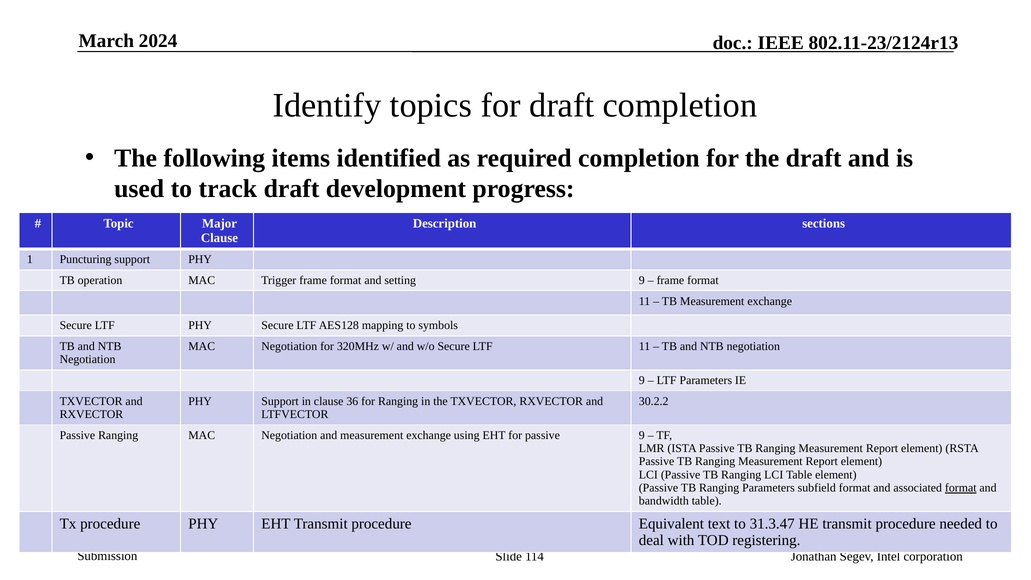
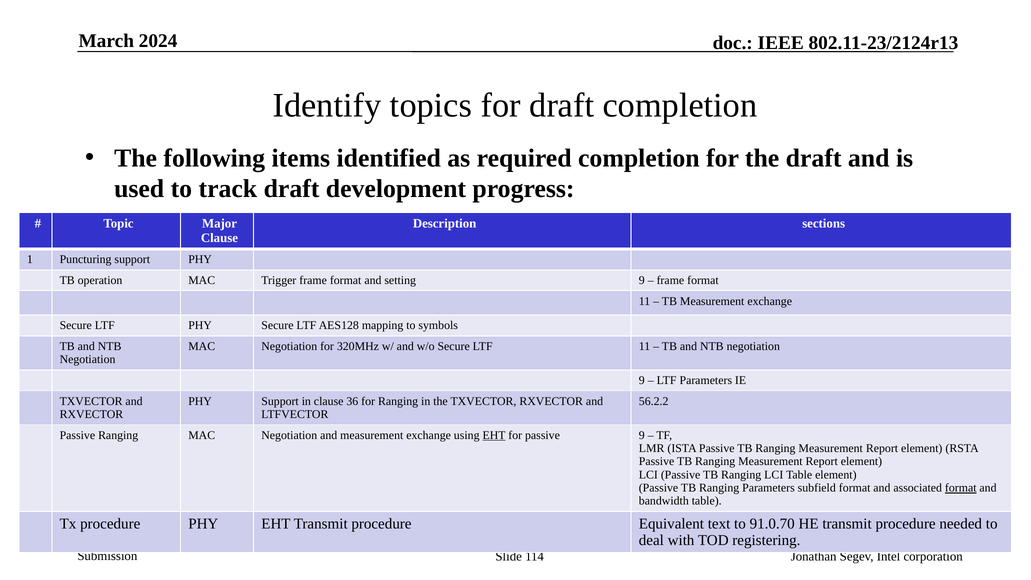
30.2.2: 30.2.2 -> 56.2.2 (654, 401)
EHT underline: none -> present (494, 435)
31.3.47: 31.3.47 -> 91.0.70 (772, 524)
